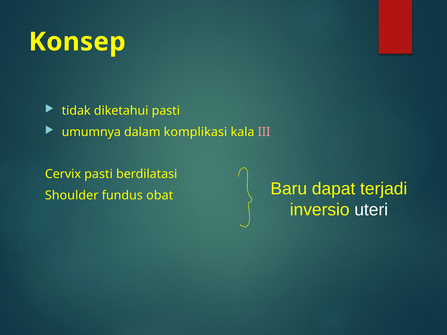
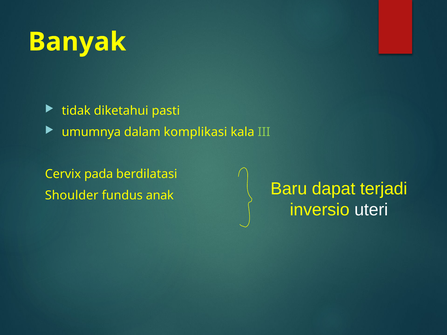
Konsep: Konsep -> Banyak (77, 42)
III colour: pink -> light green (264, 132)
Cervix pasti: pasti -> pada (99, 174)
obat: obat -> anak (160, 195)
